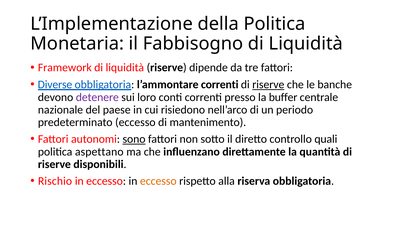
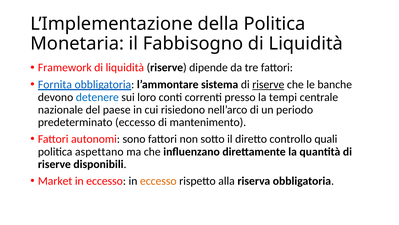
Diverse: Diverse -> Fornita (55, 84)
l’ammontare correnti: correnti -> sistema (220, 84)
detenere colour: purple -> blue (97, 97)
buffer: buffer -> tempi (283, 97)
sono underline: present -> none (134, 139)
Rischio: Rischio -> Market (55, 181)
